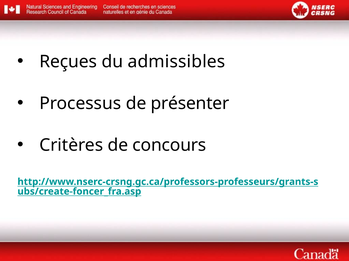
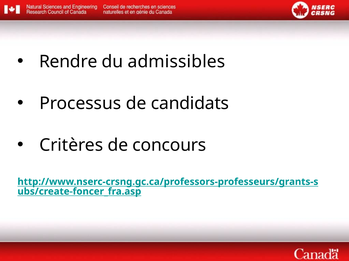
Reçues: Reçues -> Rendre (68, 62)
présenter: présenter -> candidats (190, 104)
